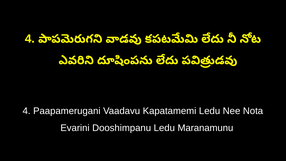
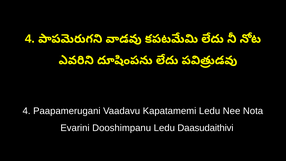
Maranamunu: Maranamunu -> Daasudaithivi (205, 128)
